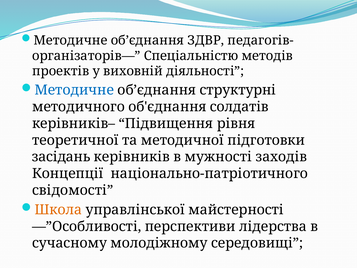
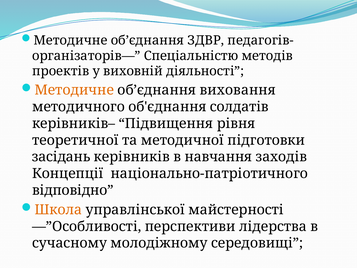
Методичне colour: blue -> orange (74, 90)
структурні: структурні -> виховання (238, 90)
мужності: мужності -> навчання (218, 157)
свідомості: свідомості -> відповідно (73, 190)
